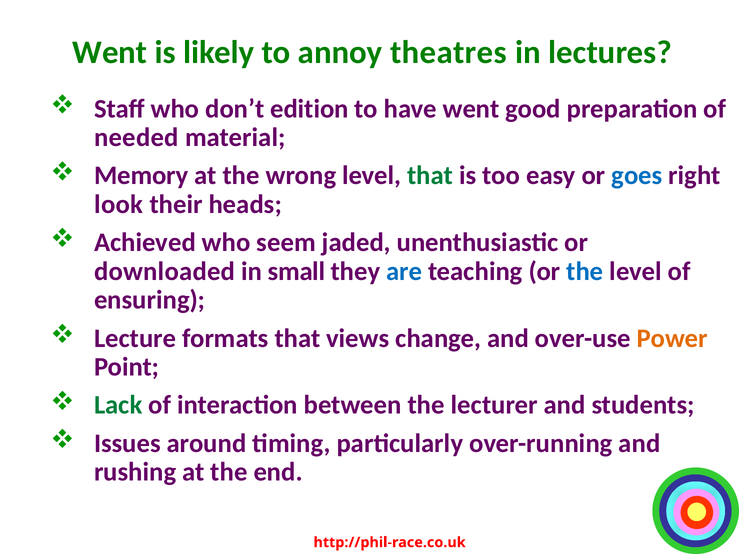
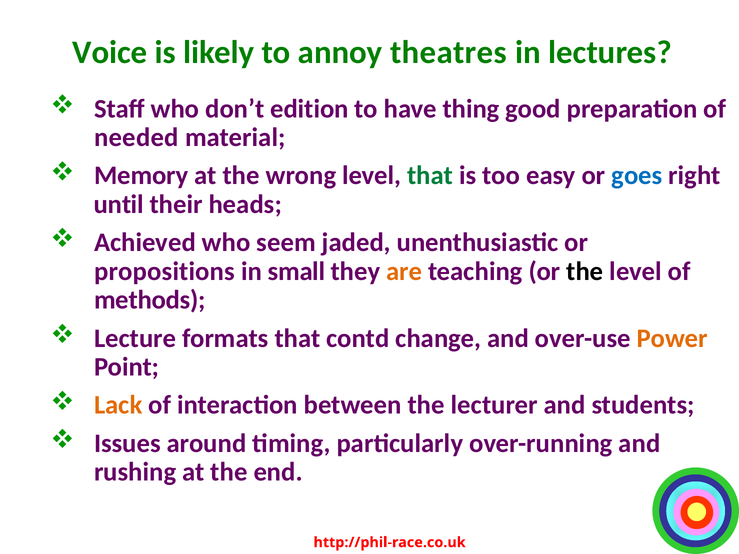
Went: Went -> Voice (110, 52)
have went: went -> thing (471, 109)
look: look -> until (119, 205)
downloaded: downloaded -> propositions (165, 271)
are colour: blue -> orange (404, 271)
the colour: blue -> black (585, 271)
ensuring: ensuring -> methods (150, 300)
views: views -> contd (358, 338)
Lack colour: green -> orange (118, 405)
